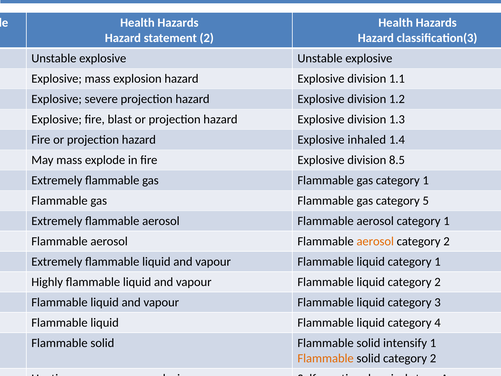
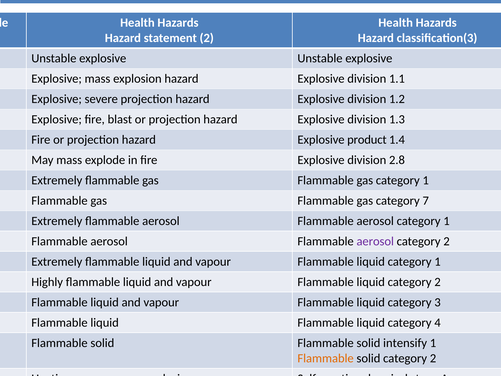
Explosive inhaled: inhaled -> product (367, 140)
8.5: 8.5 -> 2.8 (397, 160)
gas category 5: 5 -> 7 (426, 201)
aerosol colour: orange -> purple (375, 241)
